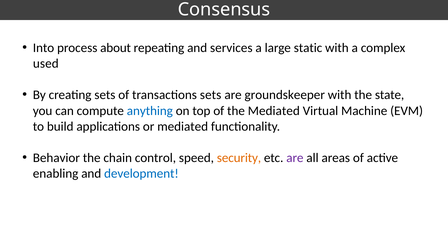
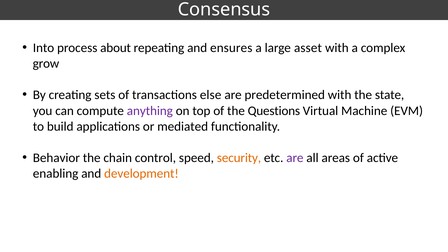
services: services -> ensures (231, 48)
static: static -> asset (308, 48)
used: used -> grow (46, 64)
transactions sets: sets -> else (211, 95)
groundskeeper: groundskeeper -> predetermined (285, 95)
anything colour: blue -> purple (150, 111)
the Mediated: Mediated -> Questions (274, 111)
development colour: blue -> orange (141, 173)
